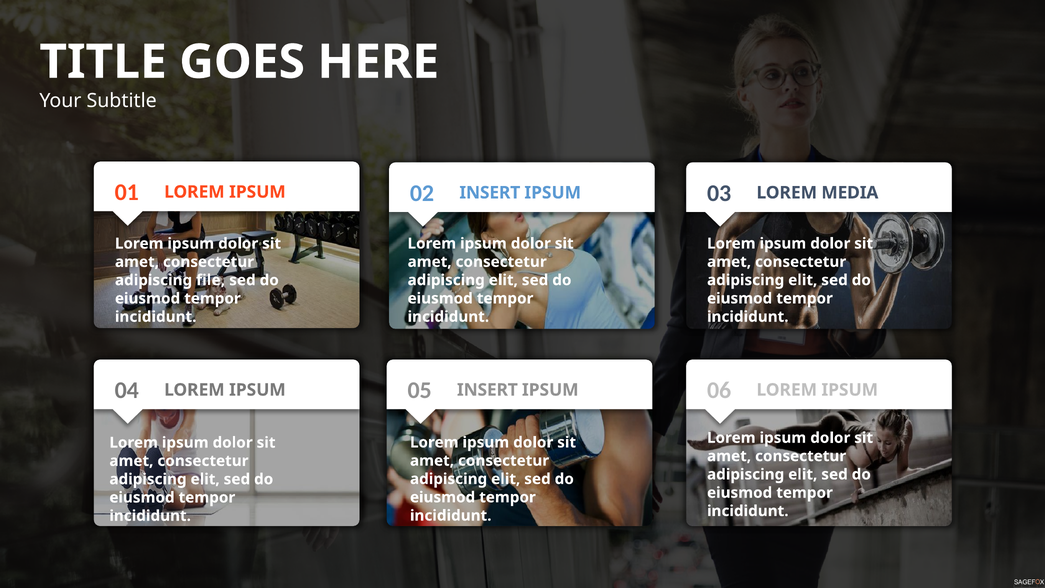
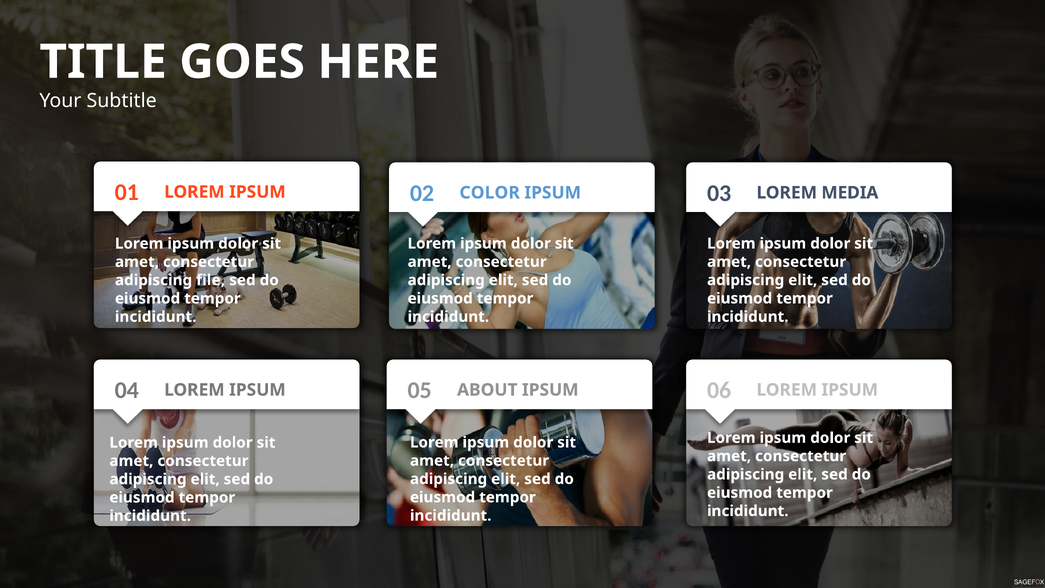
02 INSERT: INSERT -> COLOR (490, 193)
05 INSERT: INSERT -> ABOUT (487, 390)
